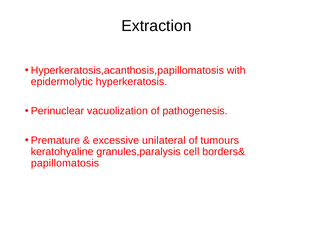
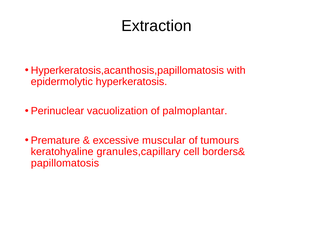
pathogenesis: pathogenesis -> palmoplantar (195, 111)
unilateral: unilateral -> muscular (164, 140)
granules,paralysis: granules,paralysis -> granules,capillary (138, 152)
